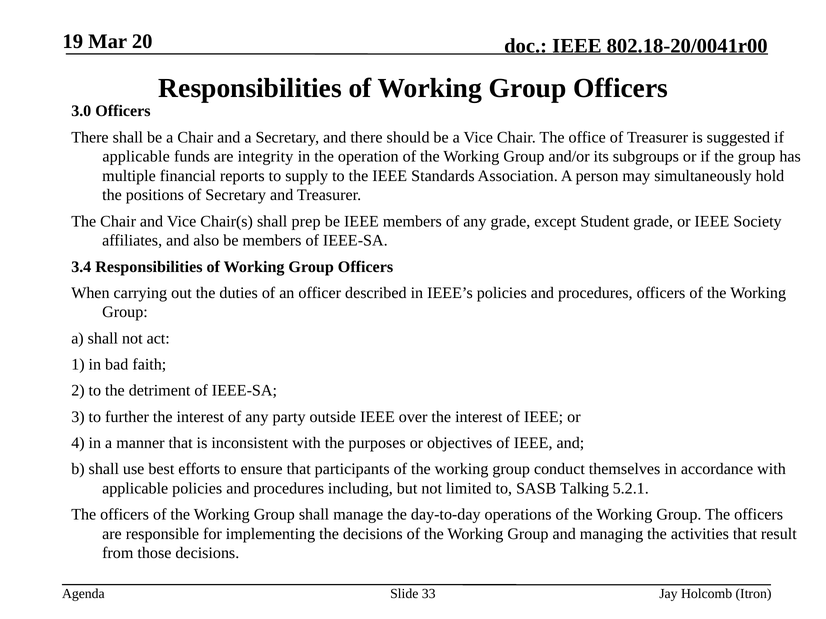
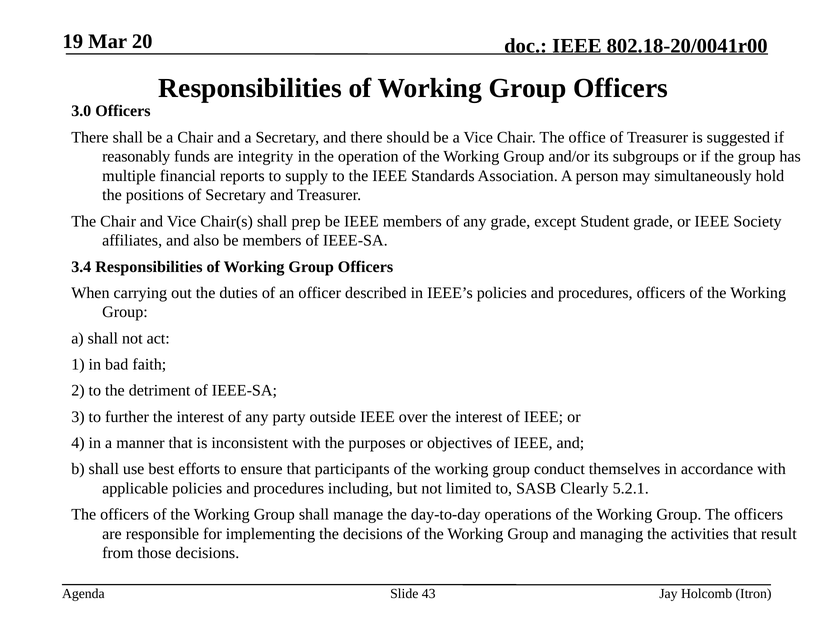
applicable: applicable -> reasonably (136, 157)
Talking: Talking -> Clearly (584, 489)
33: 33 -> 43 (429, 594)
